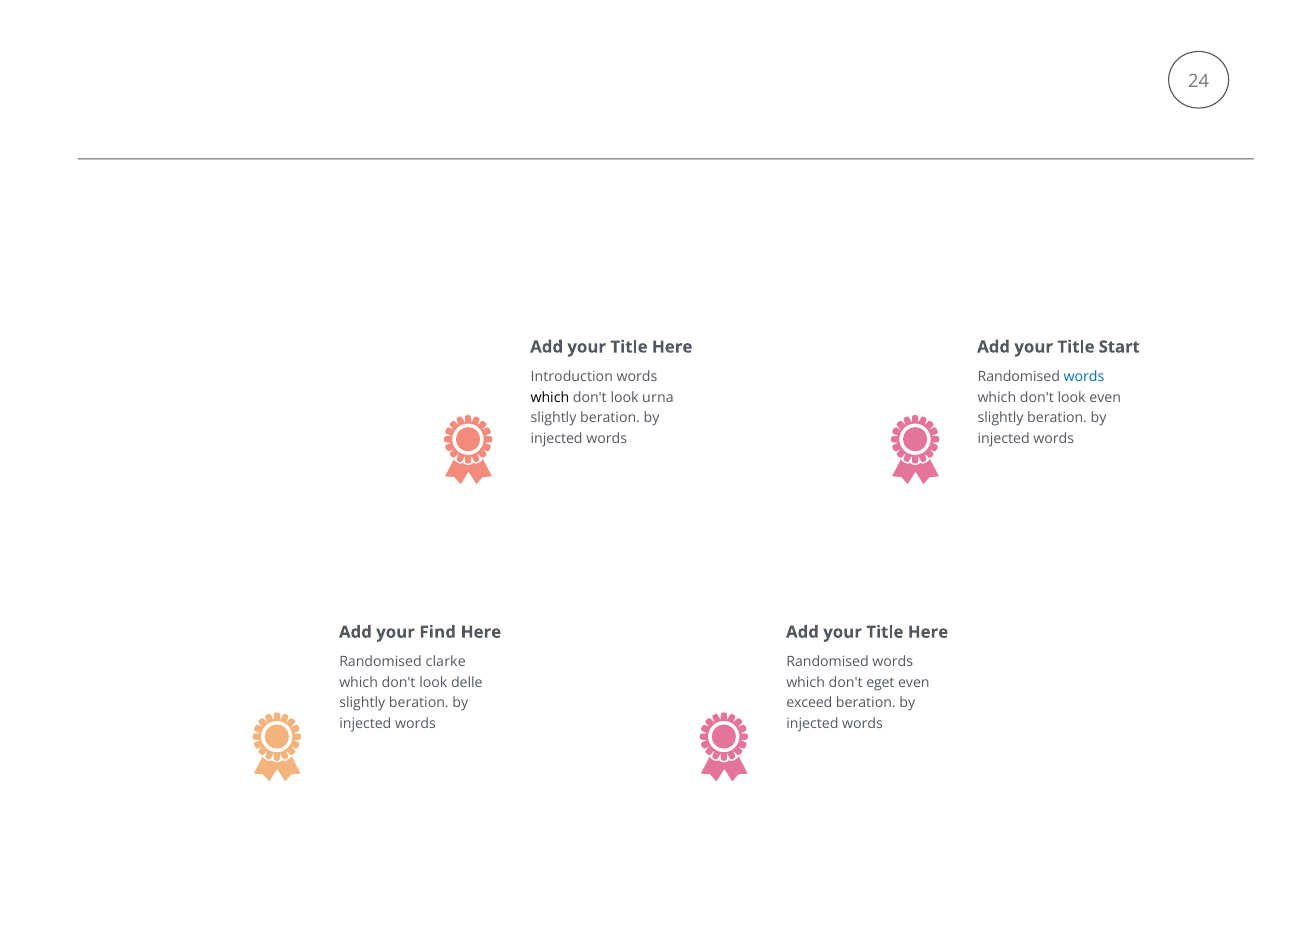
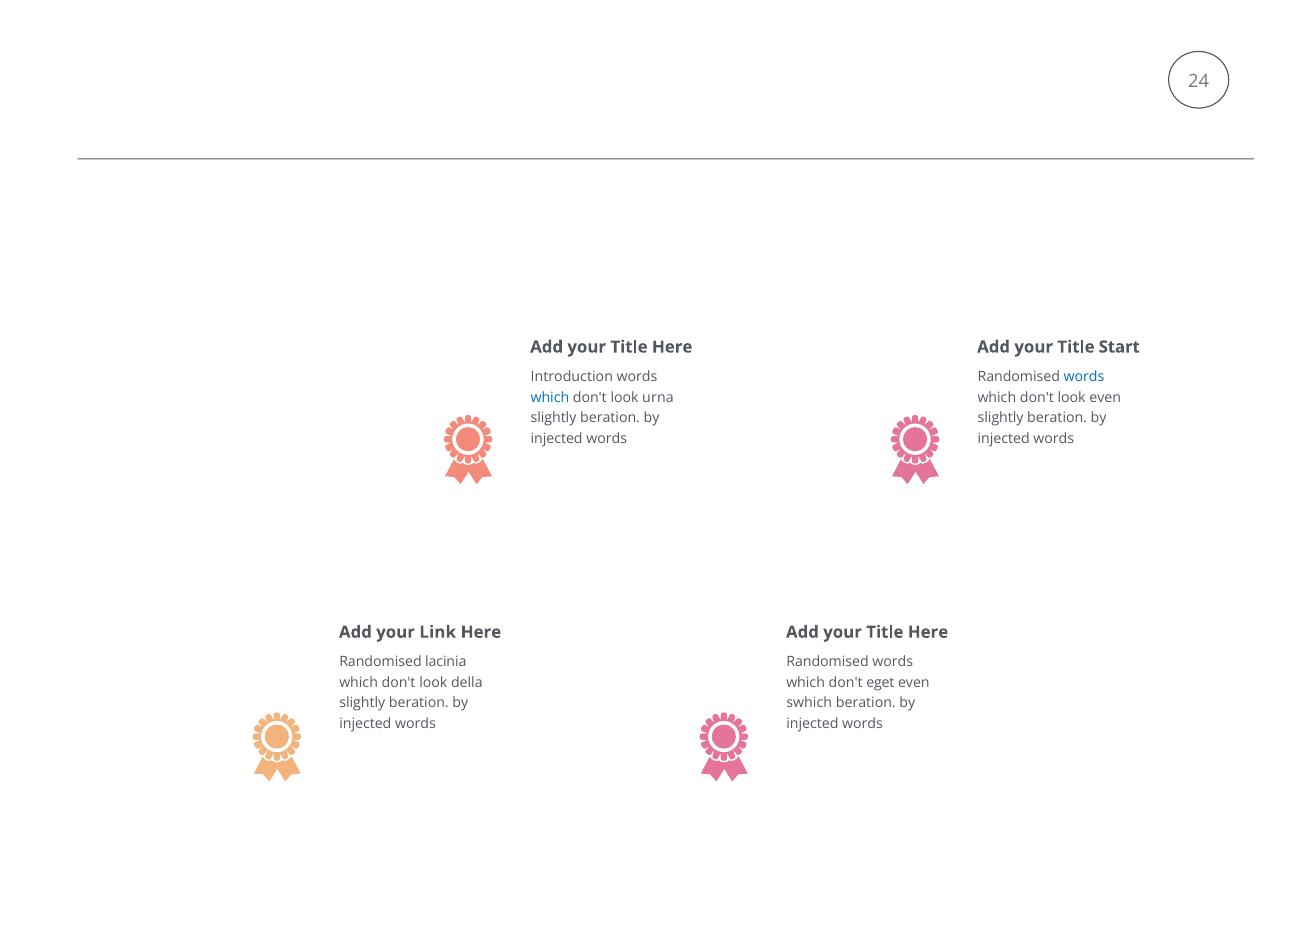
which colour: black -> blue (550, 397)
Find: Find -> Link (438, 632)
clarke: clarke -> lacinia (446, 662)
delle: delle -> della (467, 682)
exceed: exceed -> swhich (809, 703)
